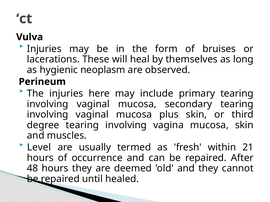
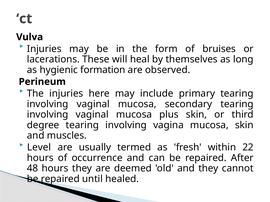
neoplasm: neoplasm -> formation (103, 70)
21: 21 -> 22 (248, 148)
